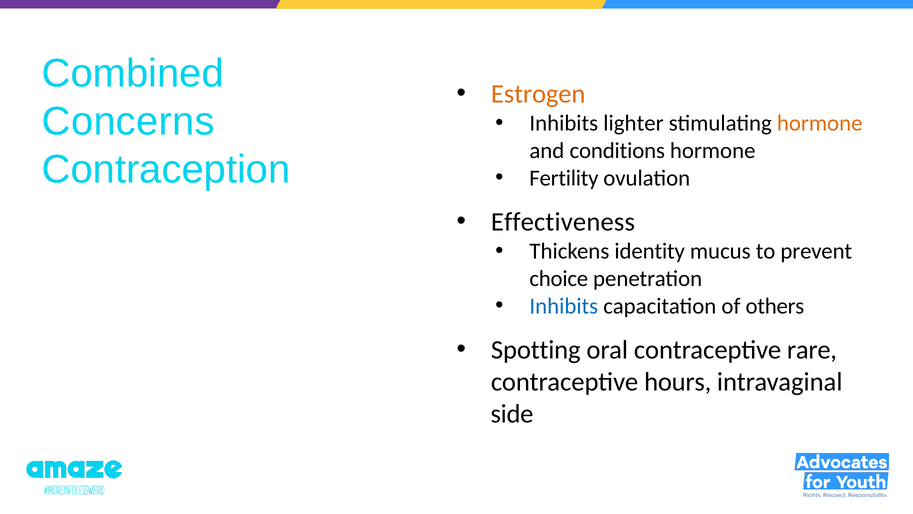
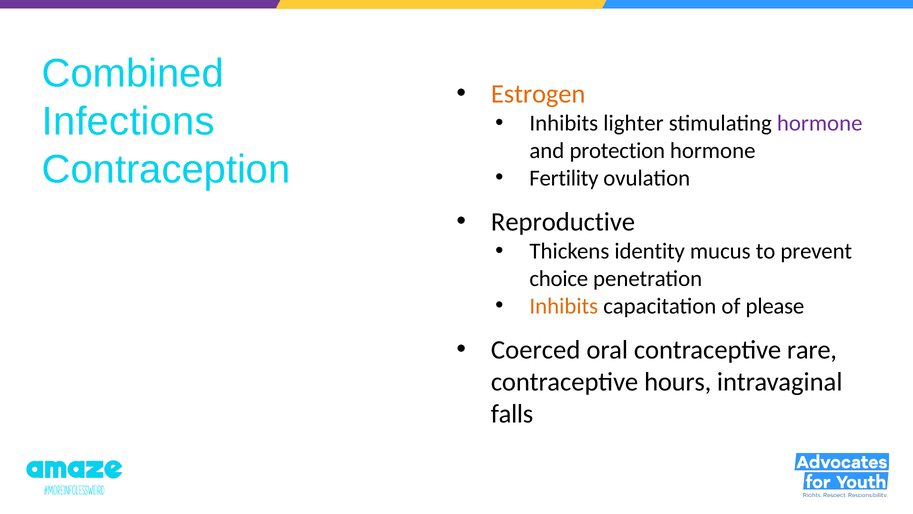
Concerns: Concerns -> Infections (128, 121)
hormone colour: orange -> purple (820, 123)
conditions: conditions -> protection (617, 151)
Effectiveness: Effectiveness -> Reproductive (563, 222)
Inhibits colour: blue -> orange (564, 306)
others: others -> please (775, 306)
Spotting: Spotting -> Coerced (536, 349)
side: side -> falls (512, 413)
